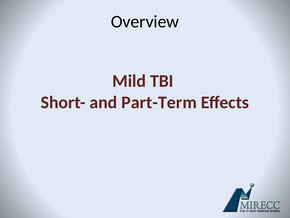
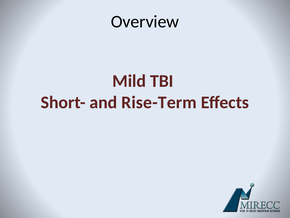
Part-Term: Part-Term -> Rise-Term (159, 102)
